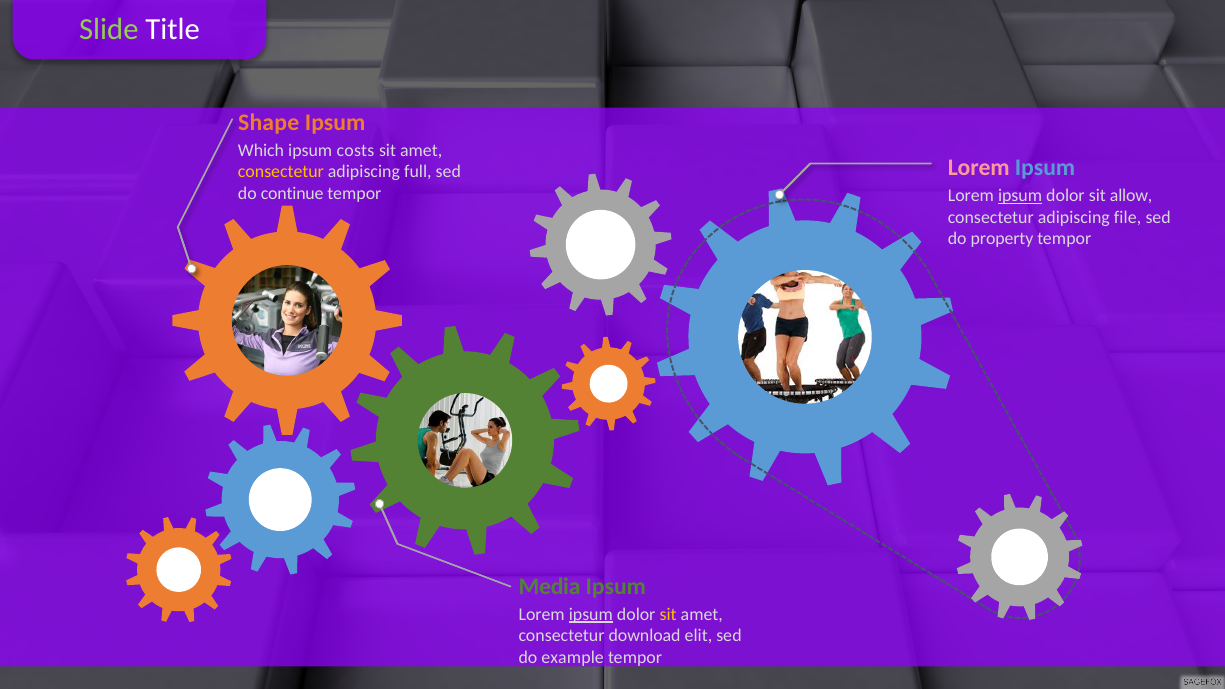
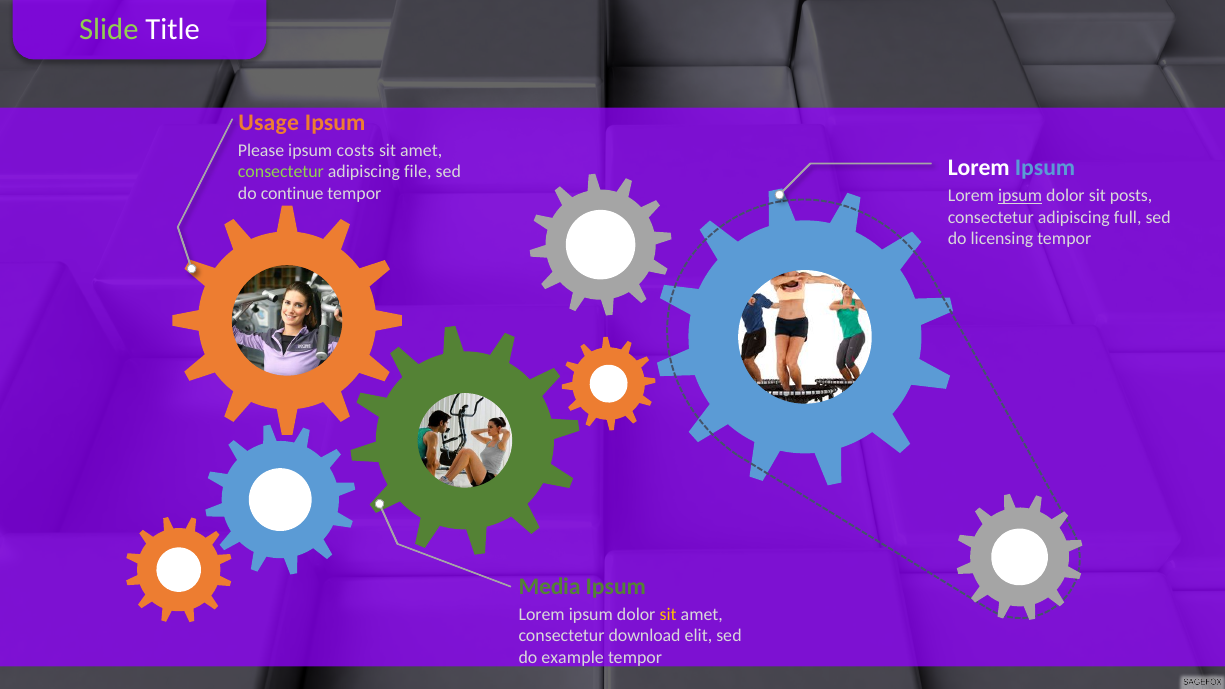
Shape: Shape -> Usage (269, 122)
Which: Which -> Please (261, 150)
Lorem colour: pink -> white (979, 168)
consectetur colour: yellow -> light green (281, 172)
full: full -> file (418, 172)
allow: allow -> posts (1131, 196)
file: file -> full (1128, 218)
property: property -> licensing (1002, 239)
ipsum underline: present -> none (591, 614)
